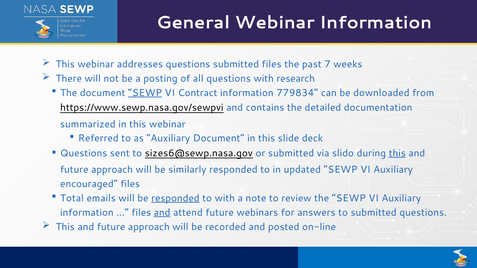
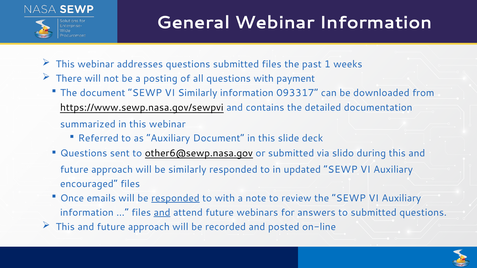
7: 7 -> 1 (327, 64)
research: research -> payment (296, 79)
SEWP underline: present -> none (145, 93)
VI Contract: Contract -> Similarly (198, 93)
779834: 779834 -> 093317 (297, 93)
sizes6@sewp.nasa.gov: sizes6@sewp.nasa.gov -> other6@sewp.nasa.gov (199, 153)
this underline: present -> none (397, 153)
Total: Total -> Once (72, 198)
